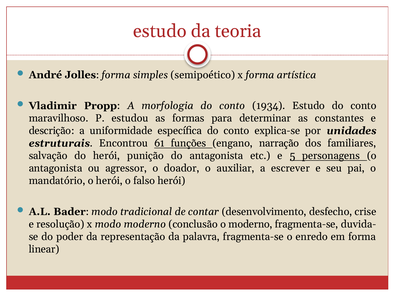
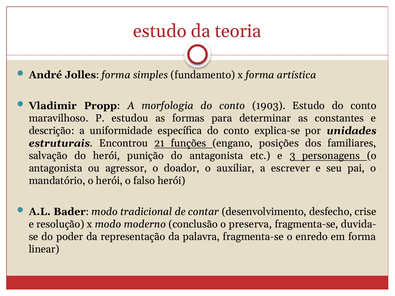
semipoético: semipoético -> fundamento (203, 75)
1934: 1934 -> 1903 (269, 106)
61: 61 -> 21 (159, 143)
narração: narração -> posições (279, 143)
5: 5 -> 3 (293, 156)
o moderno: moderno -> preserva (250, 224)
